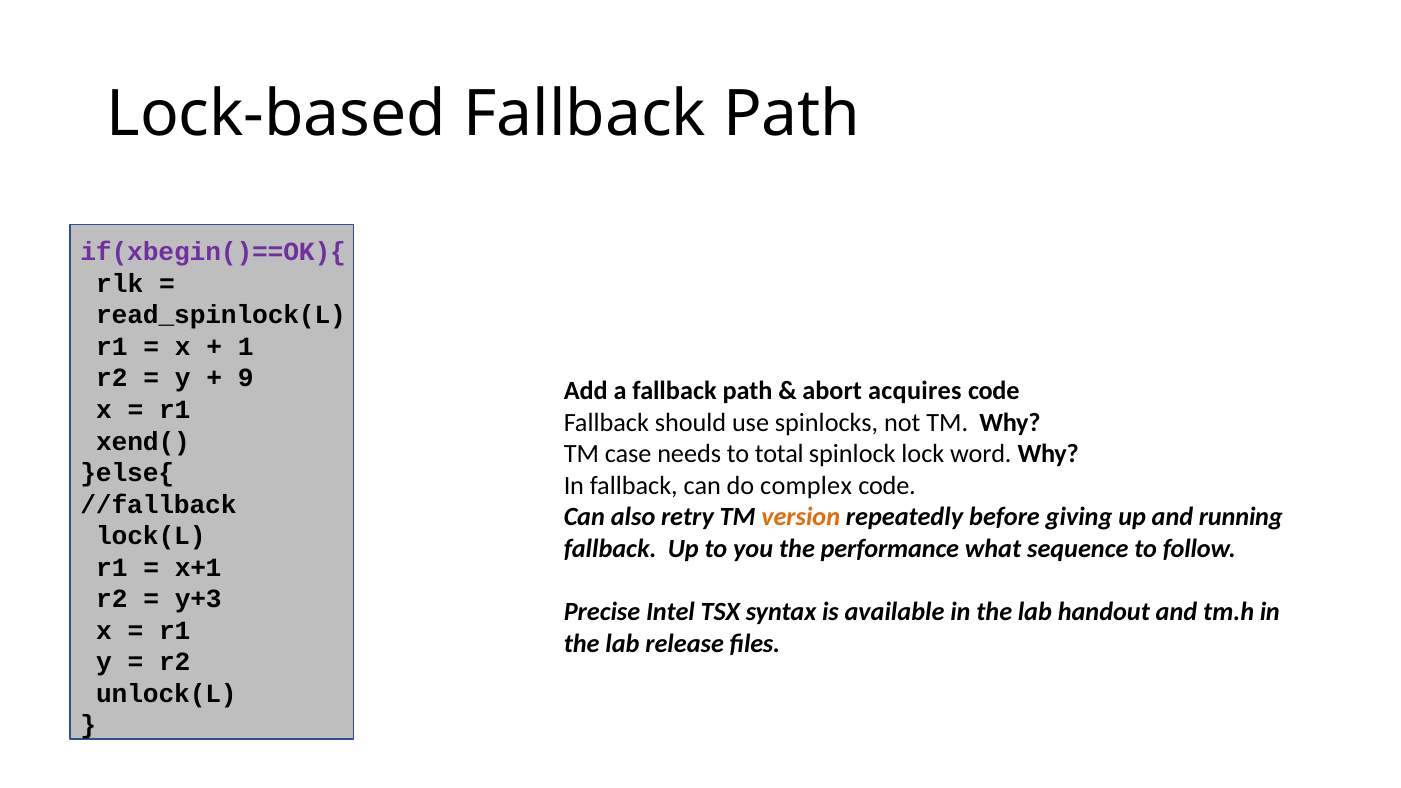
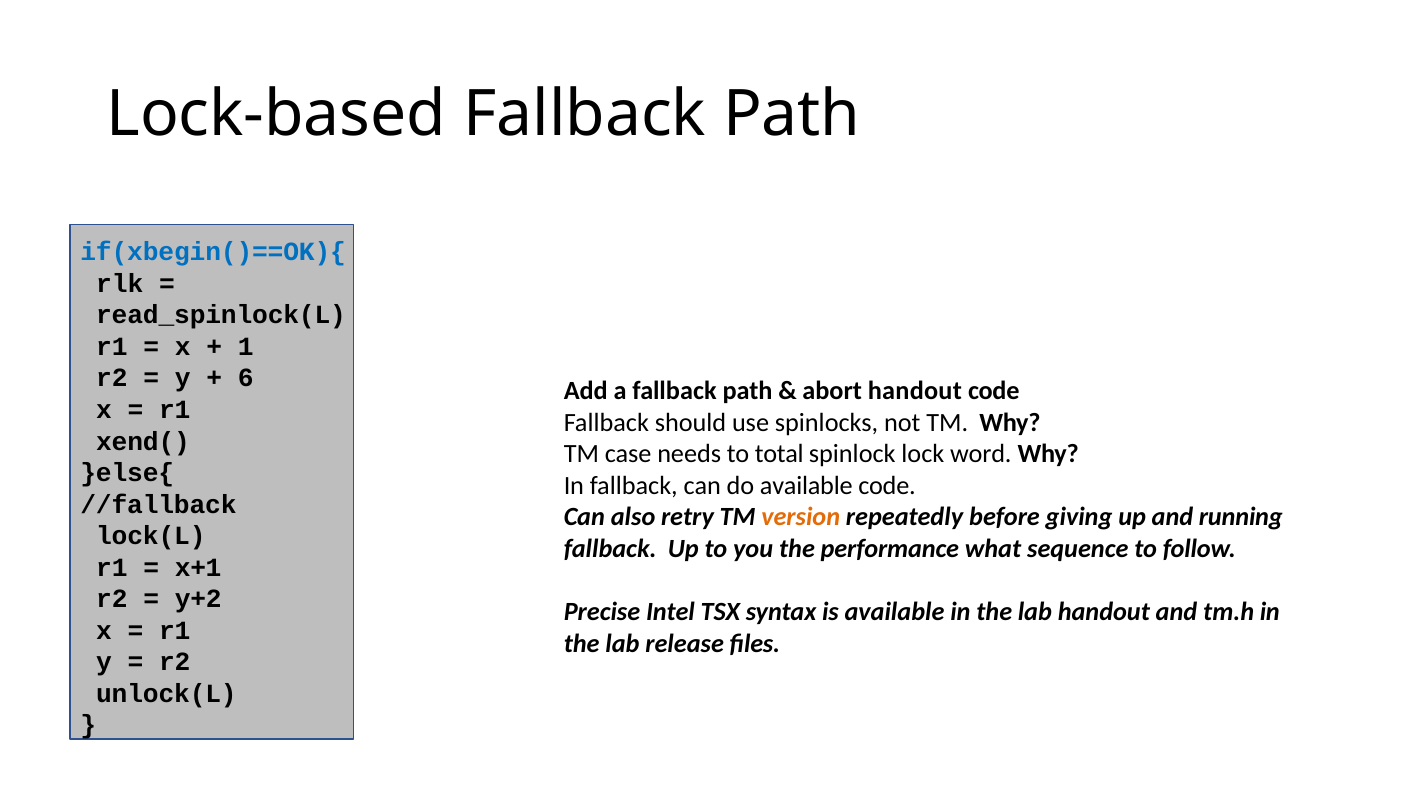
if(xbegin()==OK){ colour: purple -> blue (213, 252)
9: 9 -> 6 (246, 378)
abort acquires: acquires -> handout (915, 391)
do complex: complex -> available (806, 486)
y+3: y+3 -> y+2 (198, 599)
